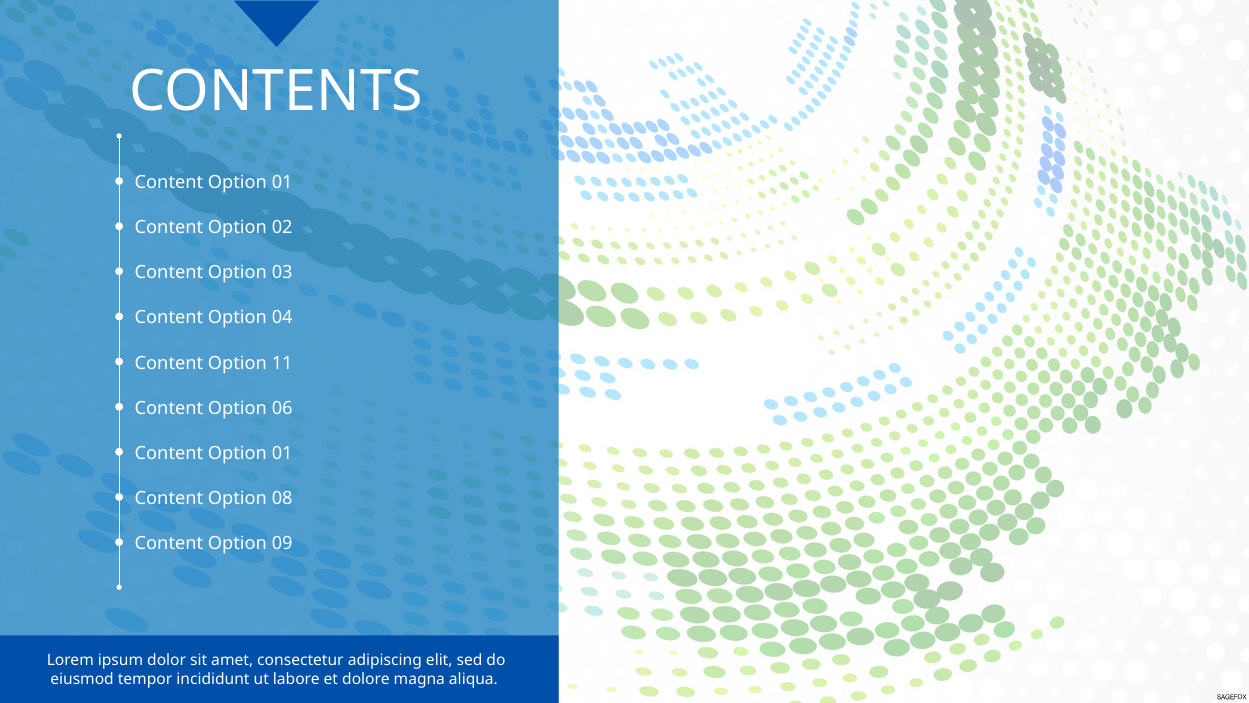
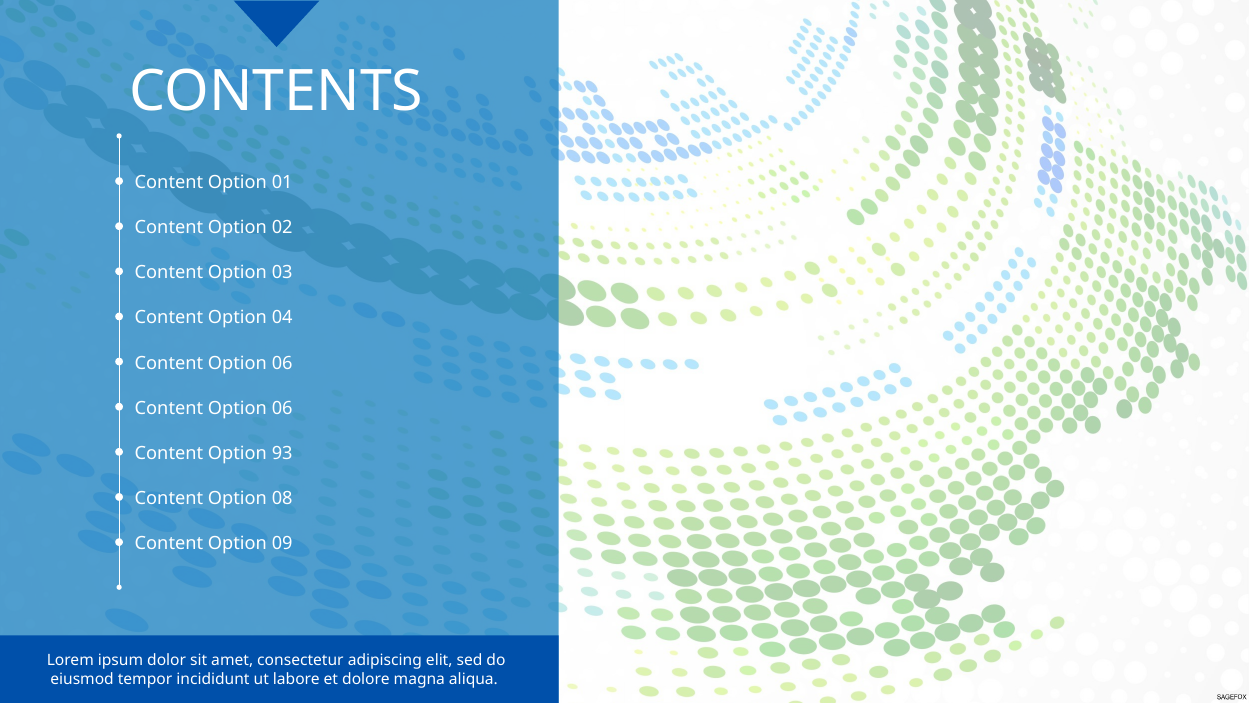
11: 11 -> 06 (282, 363)
01: 01 -> 93 (282, 453)
